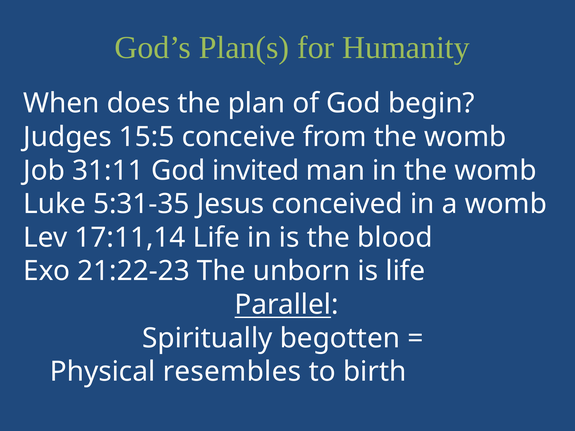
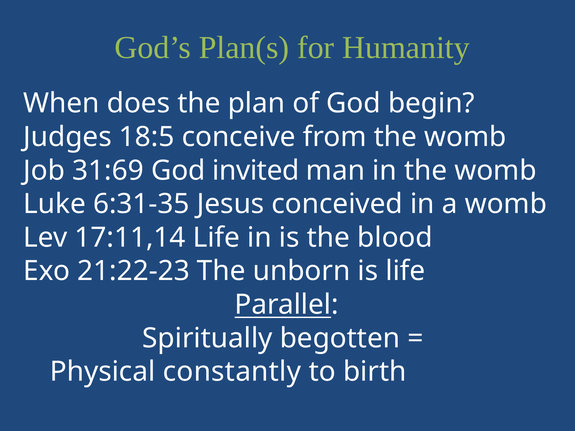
15:5: 15:5 -> 18:5 (147, 137)
31:11: 31:11 -> 31:69 (108, 171)
5:31-35: 5:31-35 -> 6:31-35 (141, 204)
resembles: resembles -> constantly (232, 372)
